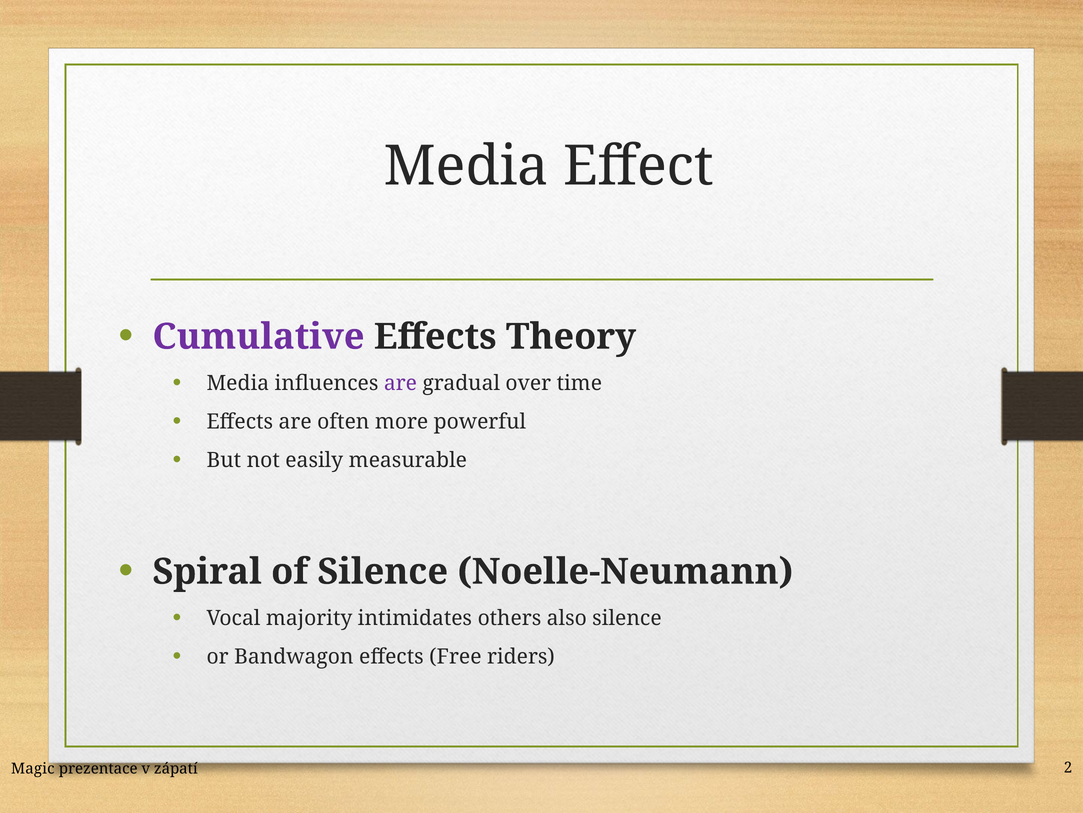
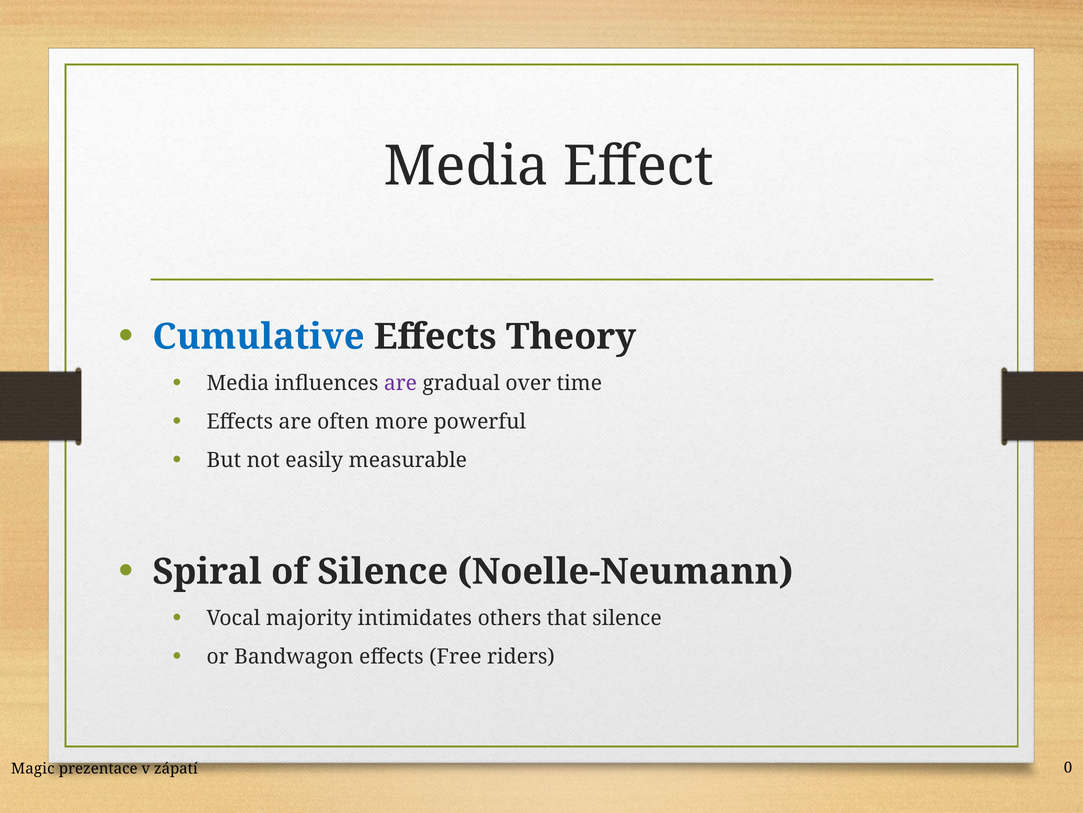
Cumulative colour: purple -> blue (258, 336)
also: also -> that (567, 618)
2: 2 -> 0 (1068, 767)
